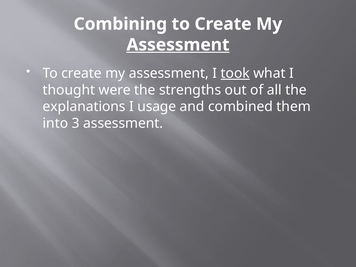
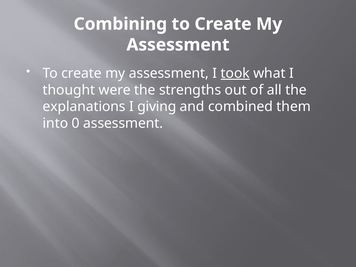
Assessment underline: present -> none (178, 45)
usage: usage -> giving (157, 107)
3: 3 -> 0 (76, 123)
